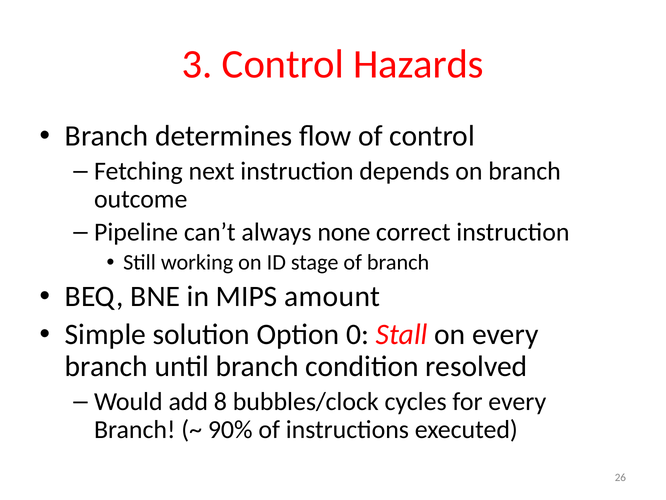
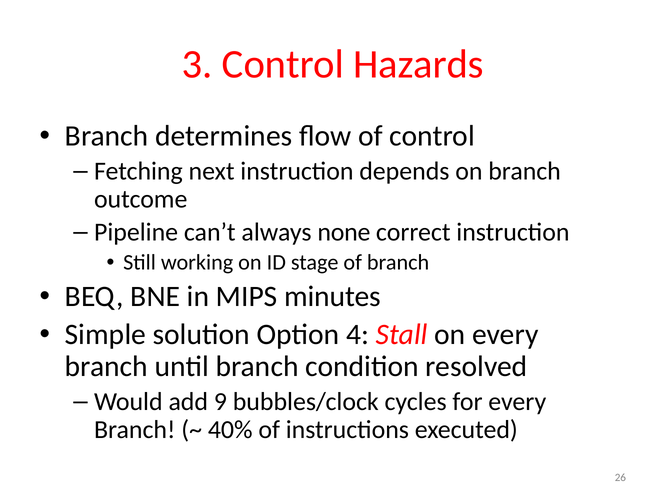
amount: amount -> minutes (333, 296)
0: 0 -> 4 (357, 334)
8: 8 -> 9 (220, 401)
90%: 90% -> 40% (230, 429)
